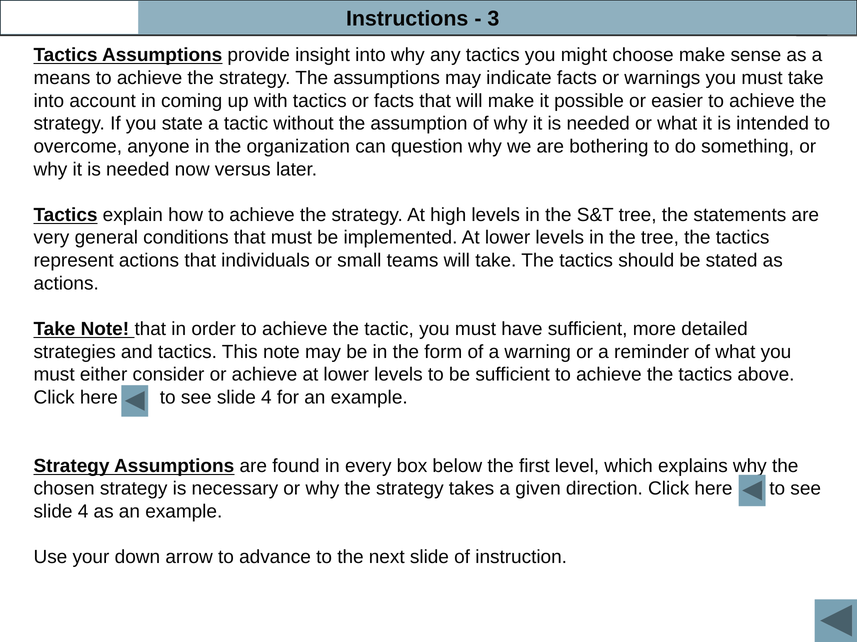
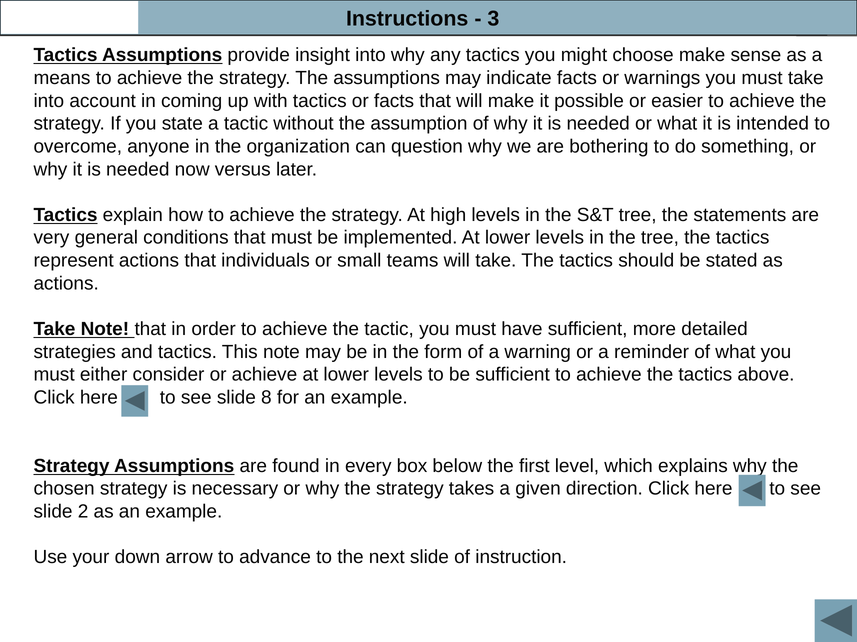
4: 4 -> 8 (266, 398)
4: 4 -> 2 (83, 512)
